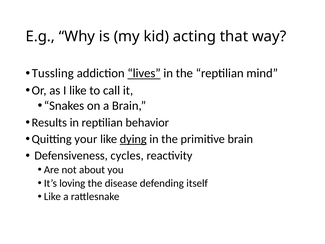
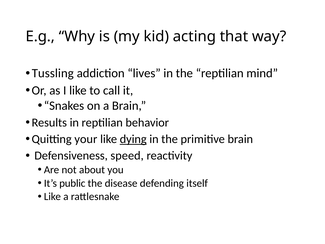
lives underline: present -> none (144, 73)
cycles: cycles -> speed (127, 156)
loving: loving -> public (72, 183)
